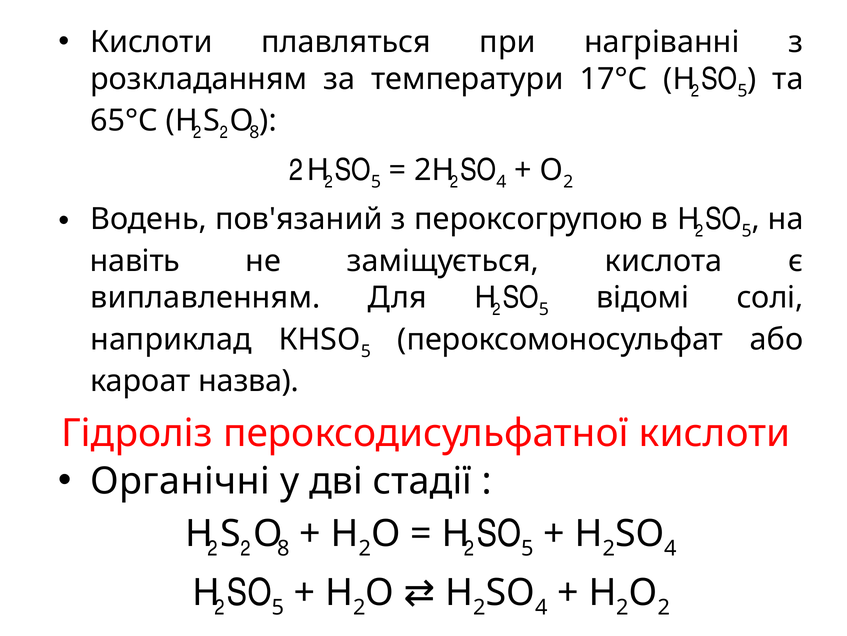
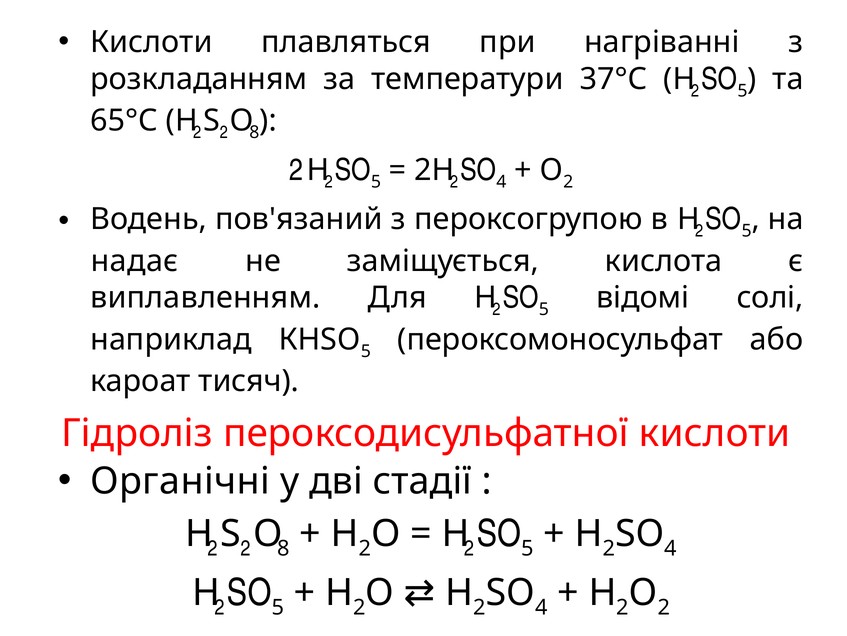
17°С: 17°С -> 37°С (613, 79)
навіть: навіть -> надає (135, 261)
назва: назва -> тисяч (249, 381)
